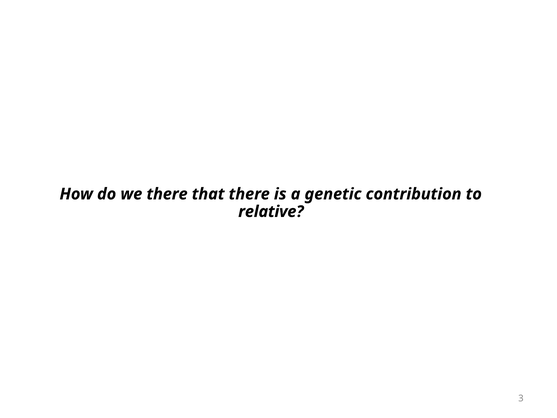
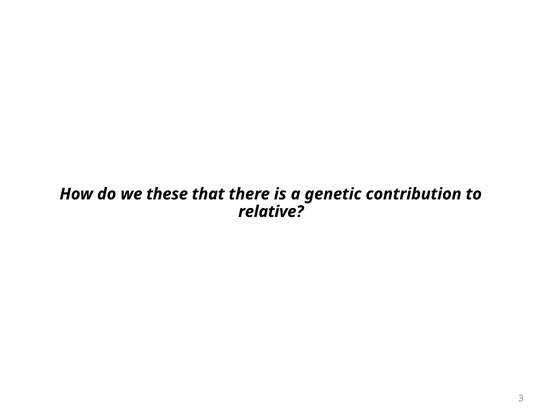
we there: there -> these (167, 194)
